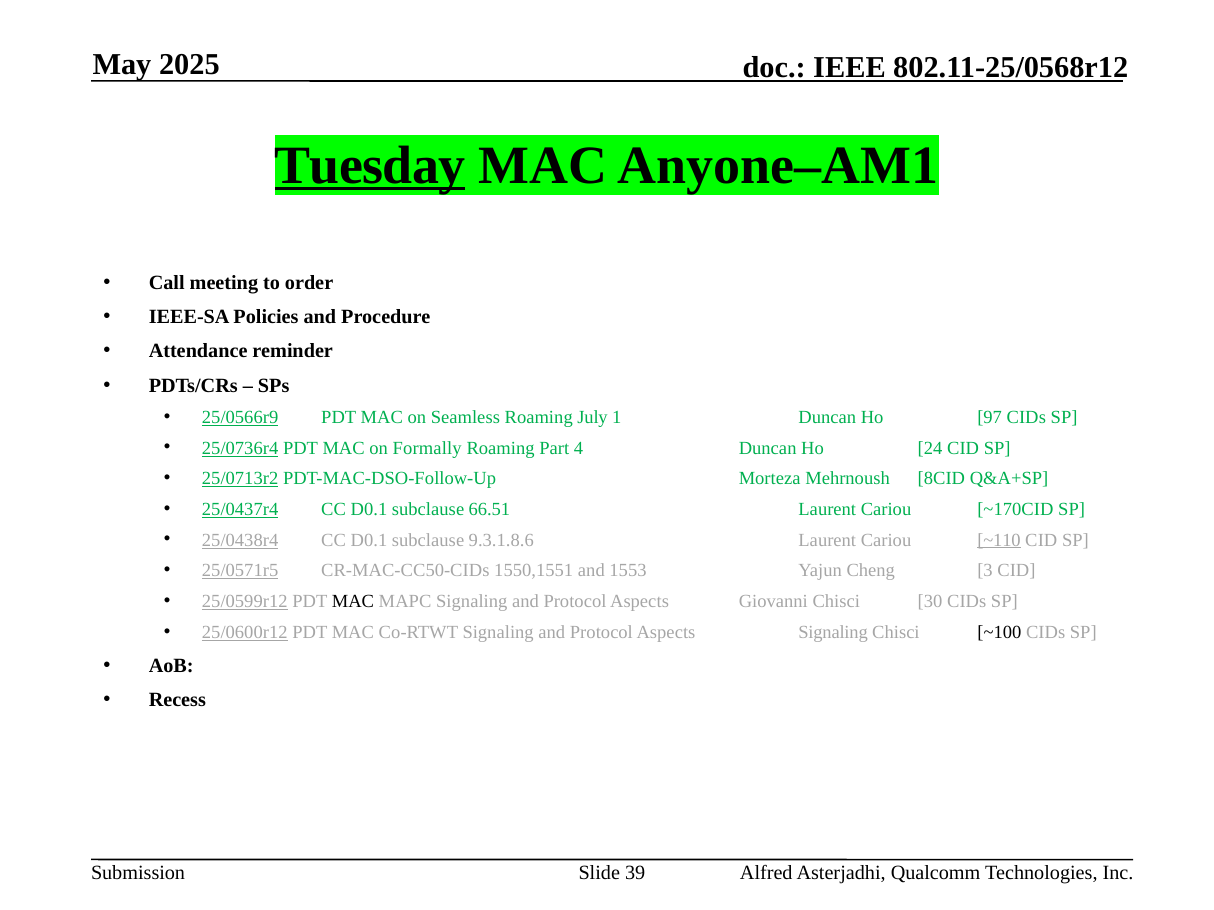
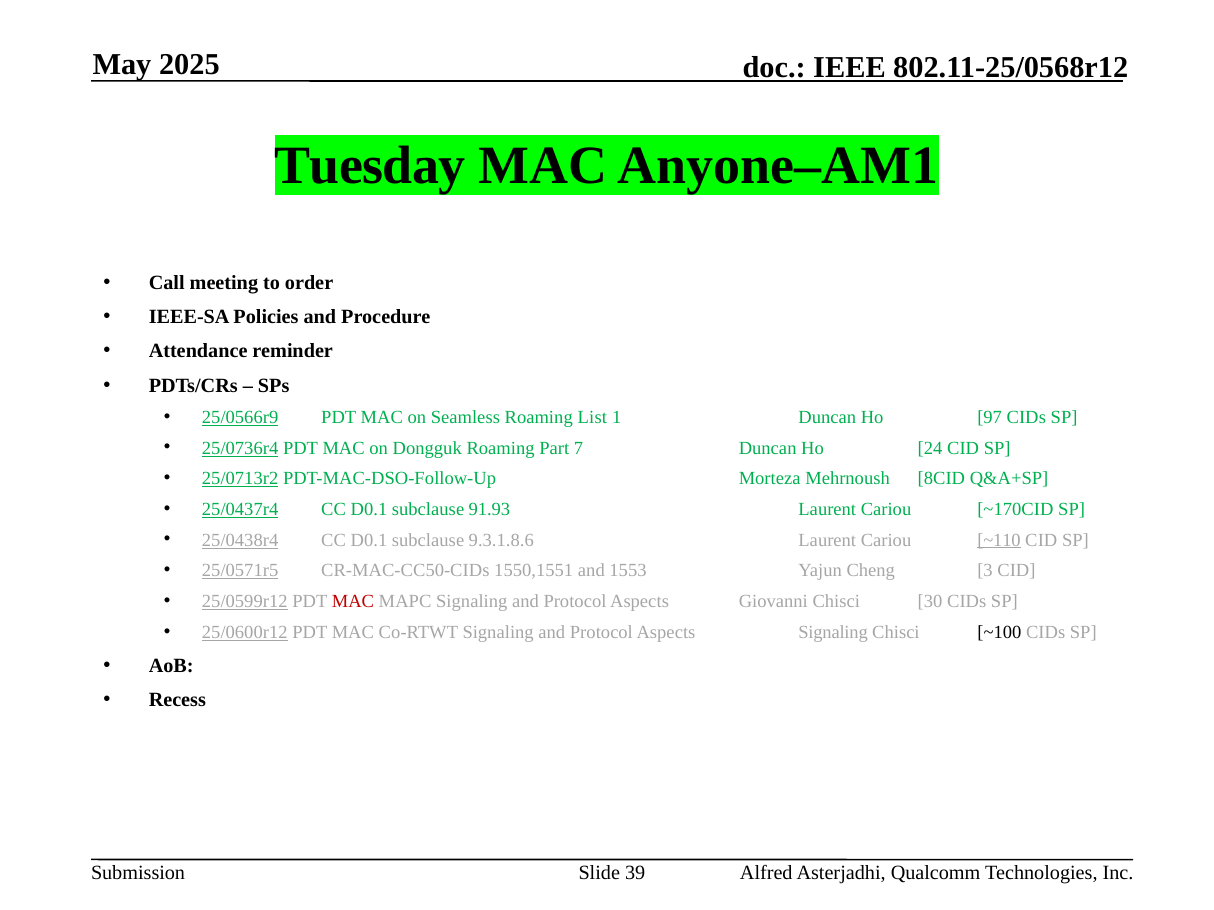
Tuesday underline: present -> none (370, 165)
July: July -> List (592, 417)
Formally: Formally -> Dongguk (427, 448)
4: 4 -> 7 (578, 448)
66.51: 66.51 -> 91.93 (489, 510)
MAC colour: black -> red (353, 602)
